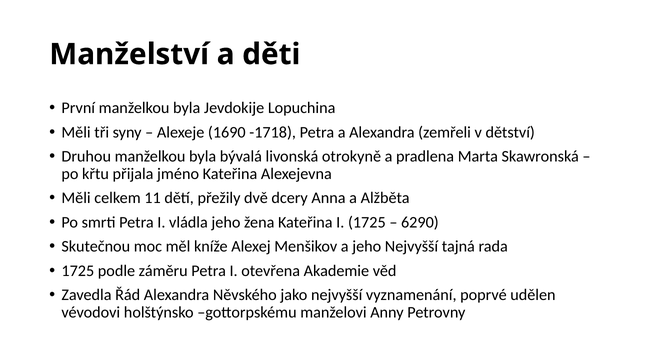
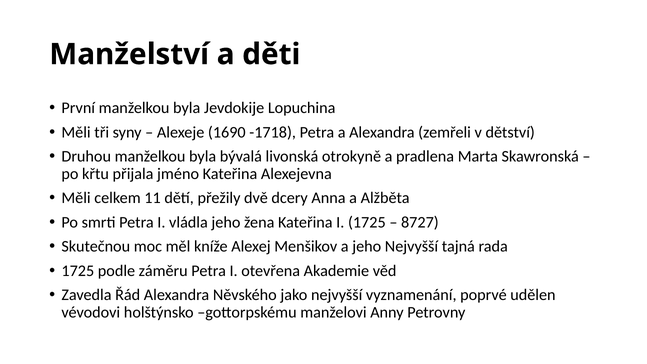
6290: 6290 -> 8727 (420, 222)
